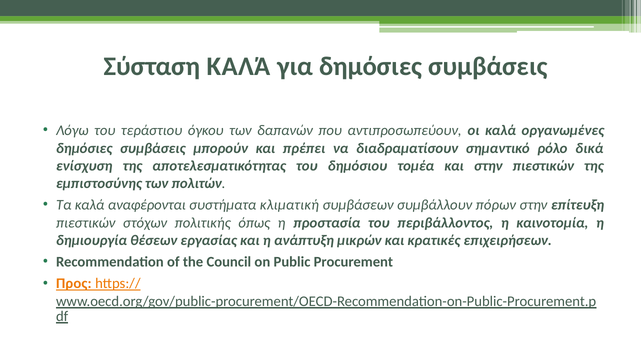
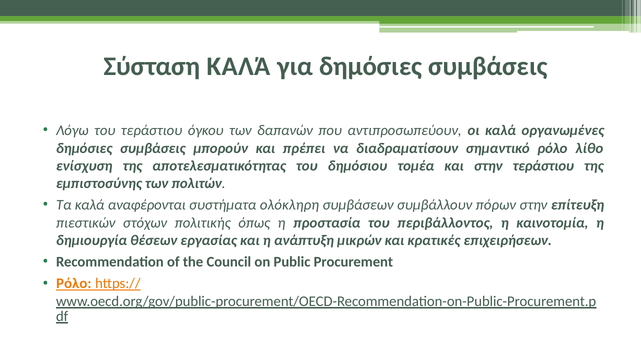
δικά: δικά -> λίθο (589, 148)
στην πιεστικών: πιεστικών -> τεράστιου (543, 166)
κλιματική: κλιματική -> ολόκληρη (289, 205)
Προς: Προς -> Ρόλο (74, 283)
